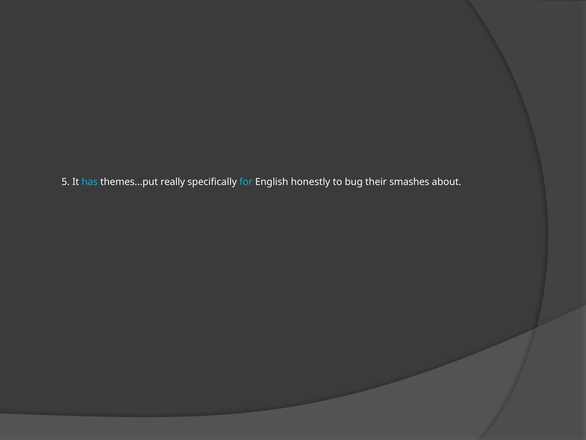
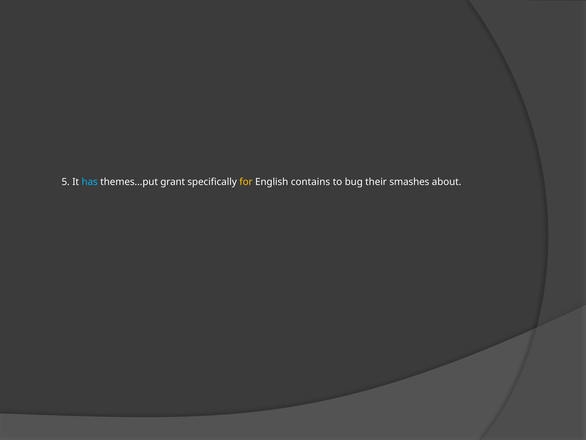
really: really -> grant (173, 182)
for colour: light blue -> yellow (246, 182)
honestly: honestly -> contains (310, 182)
